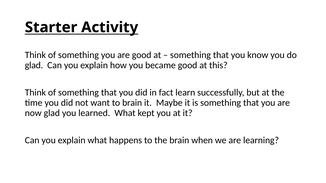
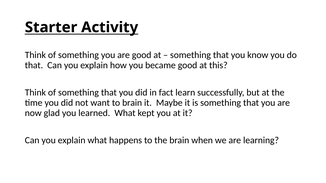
glad: glad -> that (34, 65)
